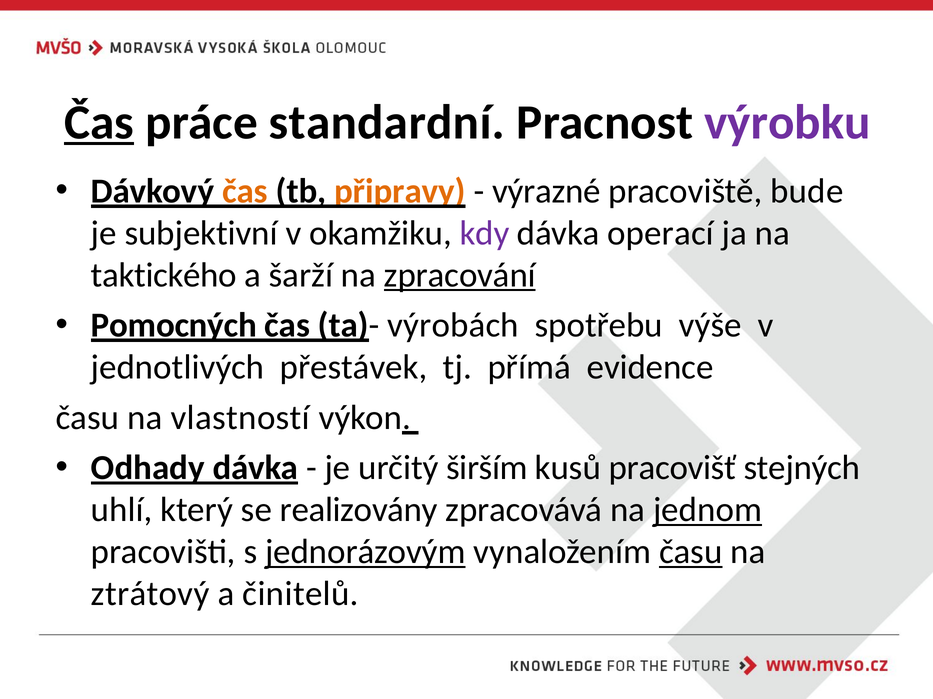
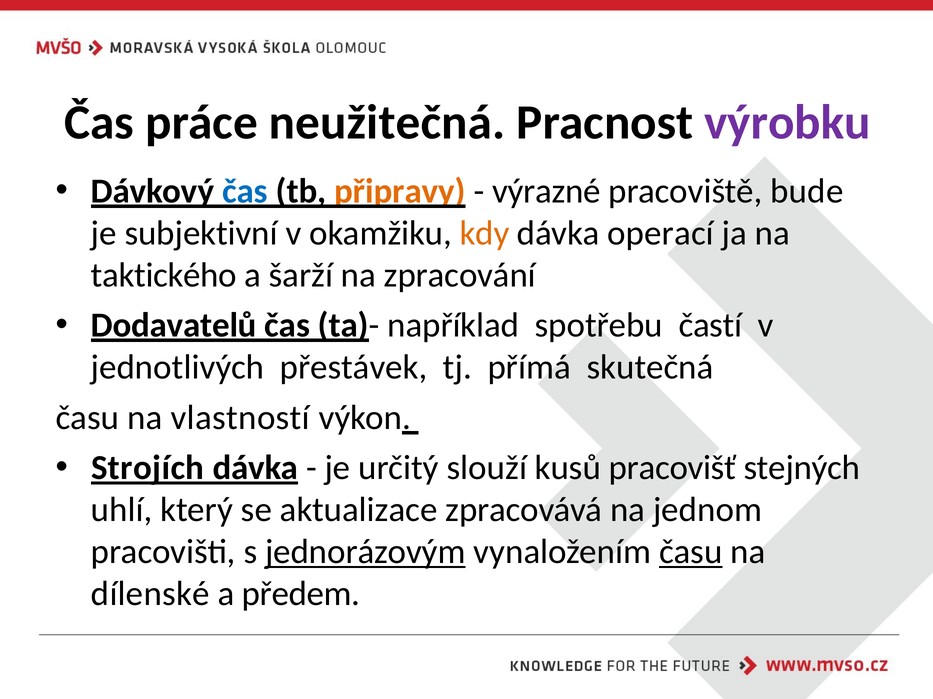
Čas underline: present -> none (99, 122)
standardní: standardní -> neužitečná (387, 122)
čas colour: orange -> blue (245, 191)
kdy colour: purple -> orange (485, 233)
zpracování underline: present -> none (460, 275)
Pomocných: Pomocných -> Dodavatelů (174, 326)
výrobách: výrobách -> například (453, 326)
výše: výše -> častí (710, 326)
evidence: evidence -> skutečná (650, 368)
Odhady: Odhady -> Strojích (148, 468)
širším: širším -> slouží (487, 468)
realizovány: realizovány -> aktualizace (359, 510)
jednom underline: present -> none (708, 510)
ztrátový: ztrátový -> dílenské (150, 594)
činitelů: činitelů -> předem (301, 594)
